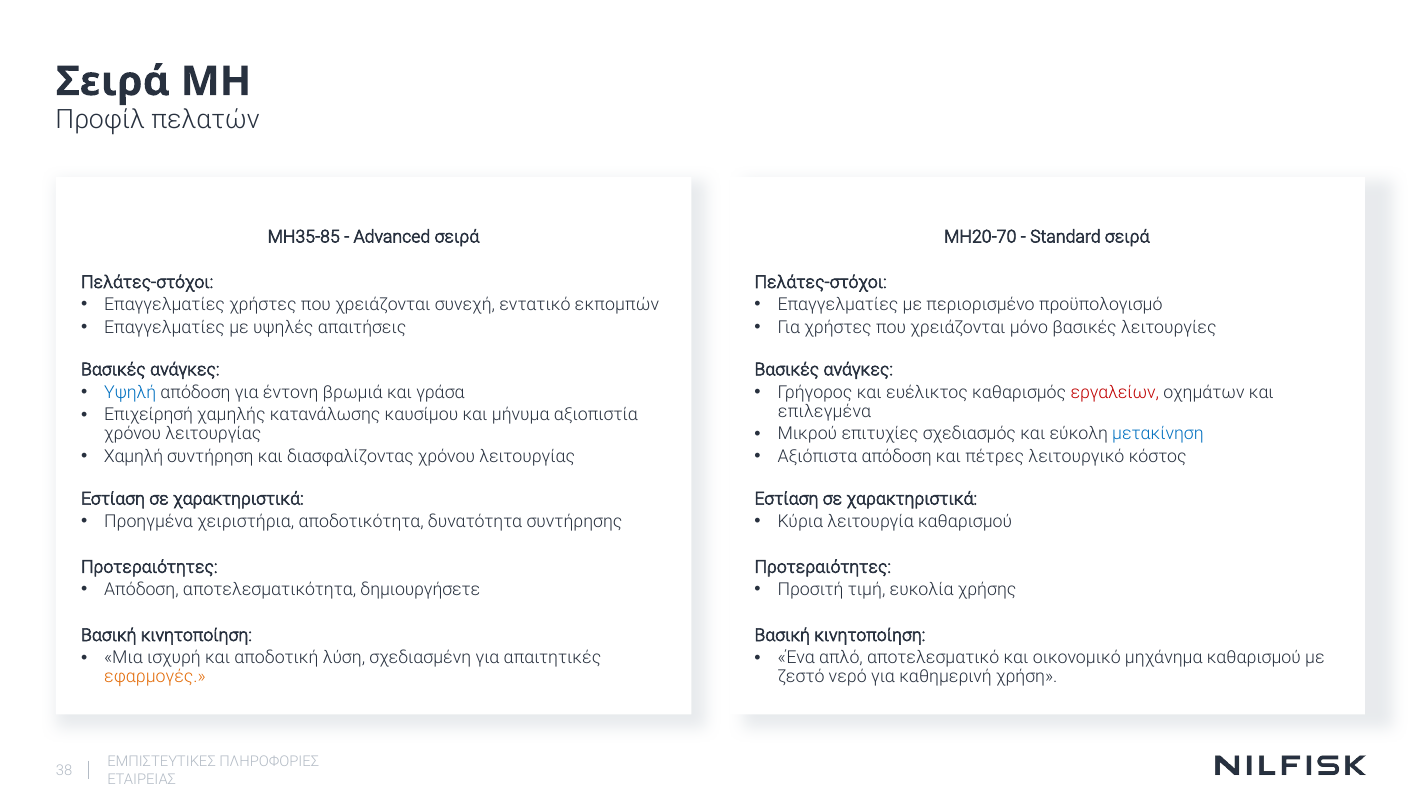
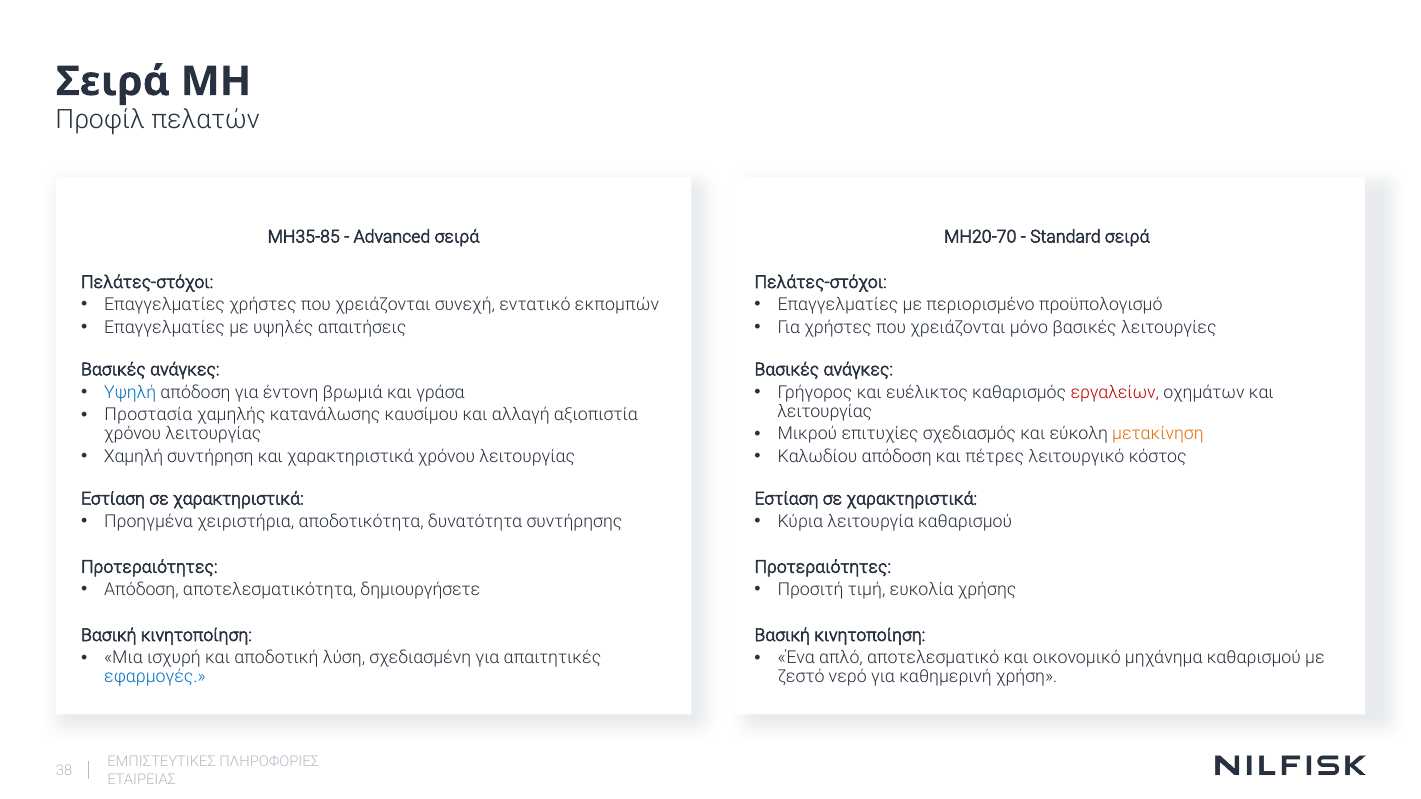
επιλεγμένα: επιλεγμένα -> λειτουργίας (825, 412)
Επιχείρησή: Επιχείρησή -> Προστασία (148, 415)
μήνυμα: μήνυμα -> αλλαγή (521, 415)
μετακίνηση colour: blue -> orange (1158, 434)
και διασφαλίζοντας: διασφαλίζοντας -> χαρακτηριστικά (350, 457)
Αξιόπιστα: Αξιόπιστα -> Καλωδίου (817, 457)
εφαρμογές colour: orange -> blue (155, 677)
